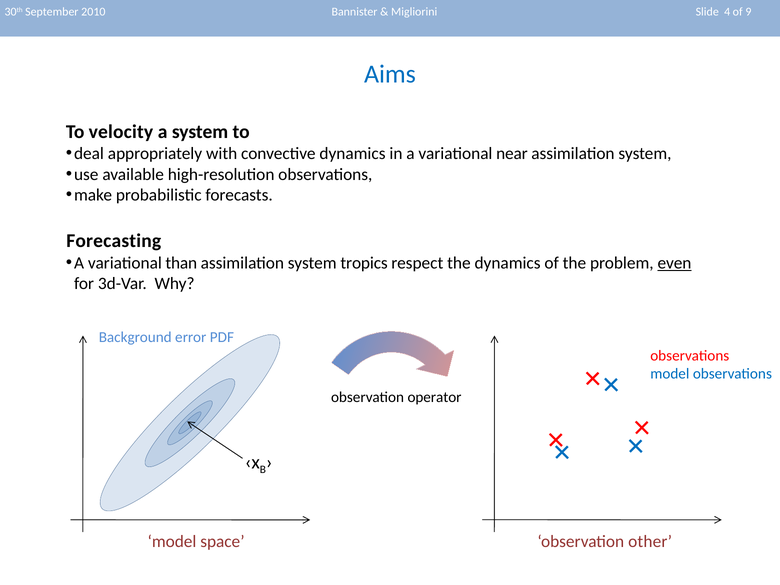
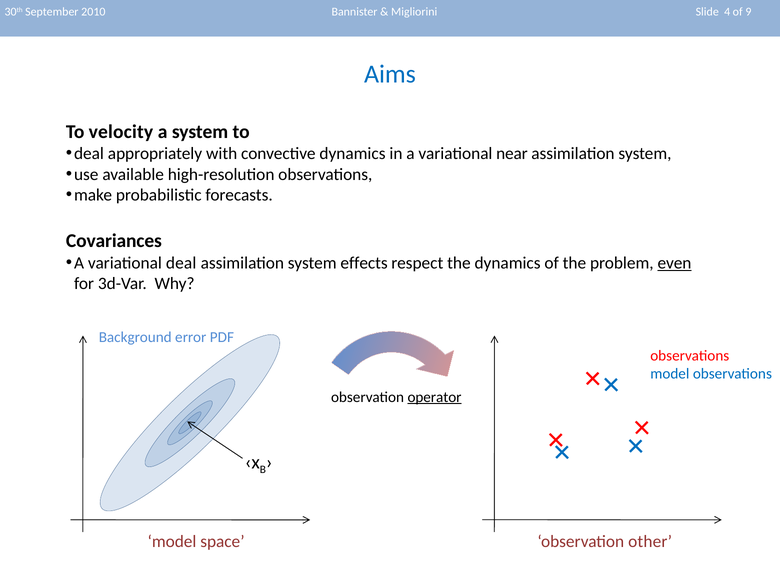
Forecasting: Forecasting -> Covariances (114, 241)
variational than: than -> deal (181, 263)
tropics: tropics -> effects (364, 263)
operator underline: none -> present (435, 397)
